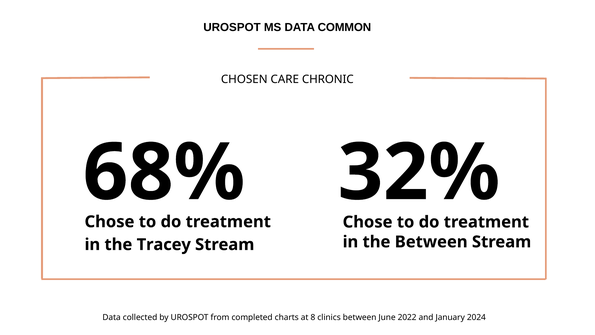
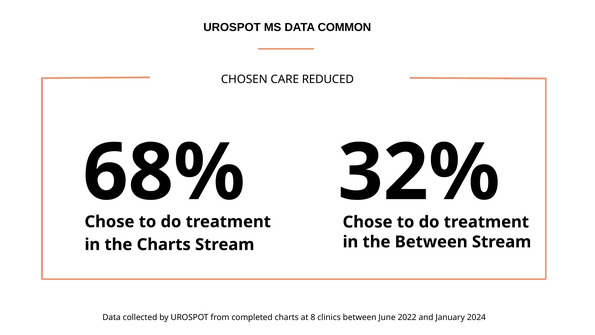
CHRONIC: CHRONIC -> REDUCED (328, 79)
the Tracey: Tracey -> Charts (164, 244)
